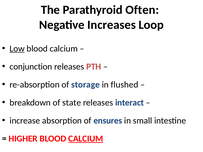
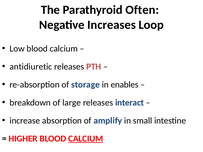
Low underline: present -> none (17, 49)
conjunction: conjunction -> antidiuretic (31, 67)
flushed: flushed -> enables (125, 85)
state: state -> large (72, 103)
ensures: ensures -> amplify (108, 121)
